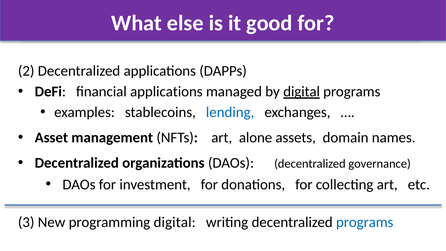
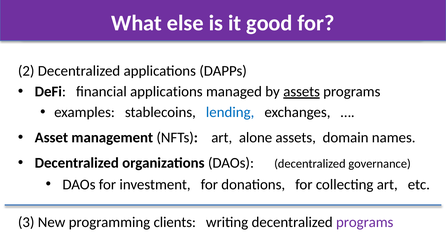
by digital: digital -> assets (302, 92)
programming digital: digital -> clients (175, 222)
programs colour: blue -> purple (365, 222)
